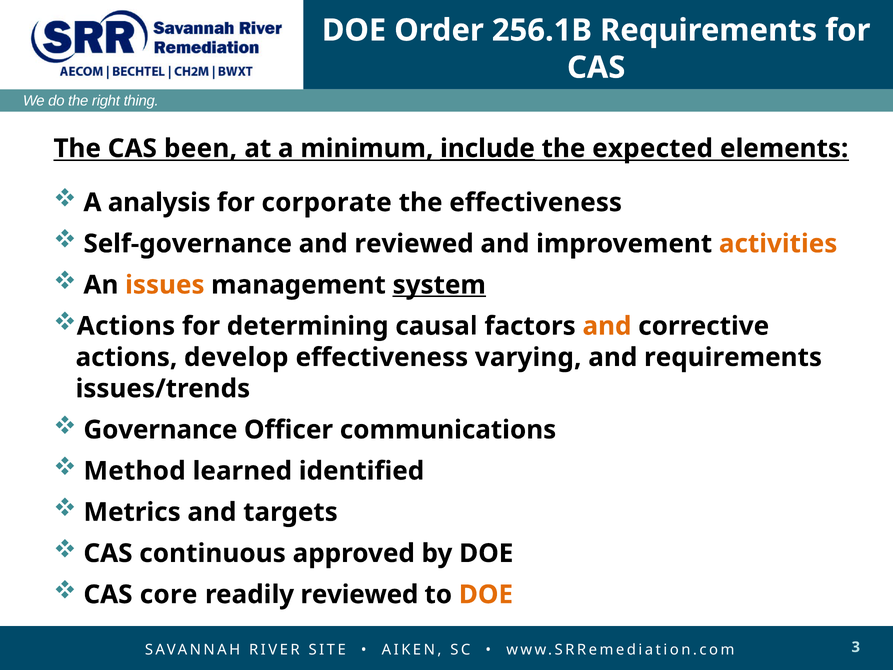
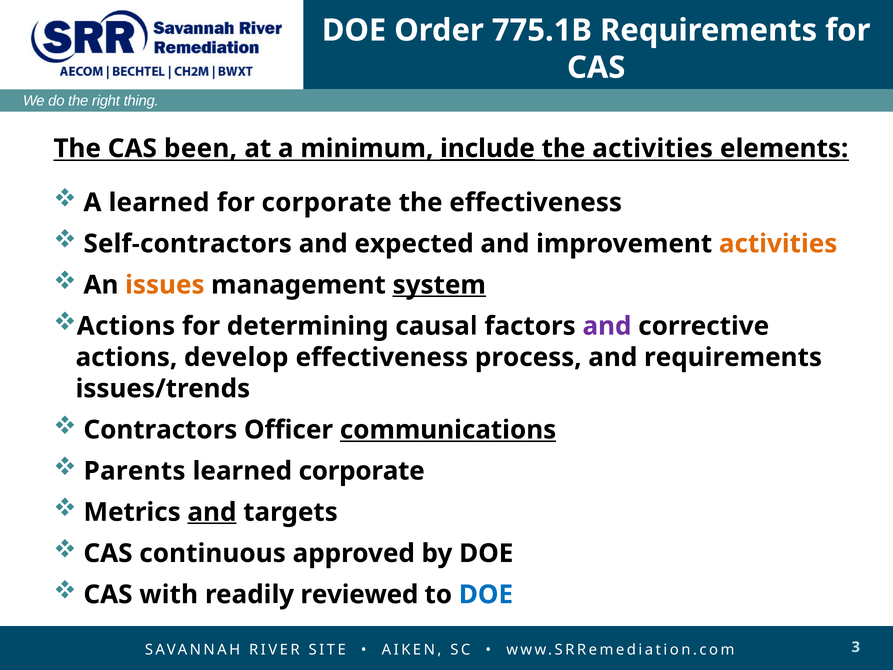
256.1B: 256.1B -> 775.1B (542, 30)
the expected: expected -> activities (653, 148)
A analysis: analysis -> learned (159, 202)
Self-governance: Self-governance -> Self-contractors (188, 244)
and reviewed: reviewed -> expected (414, 244)
and colour: orange -> purple (607, 326)
varying: varying -> process (528, 357)
Governance: Governance -> Contractors (160, 430)
communications underline: none -> present (448, 430)
Method: Method -> Parents (135, 471)
learned identified: identified -> corporate (362, 471)
and underline: none -> present (212, 512)
core: core -> with (169, 594)
DOE colour: orange -> blue (486, 594)
